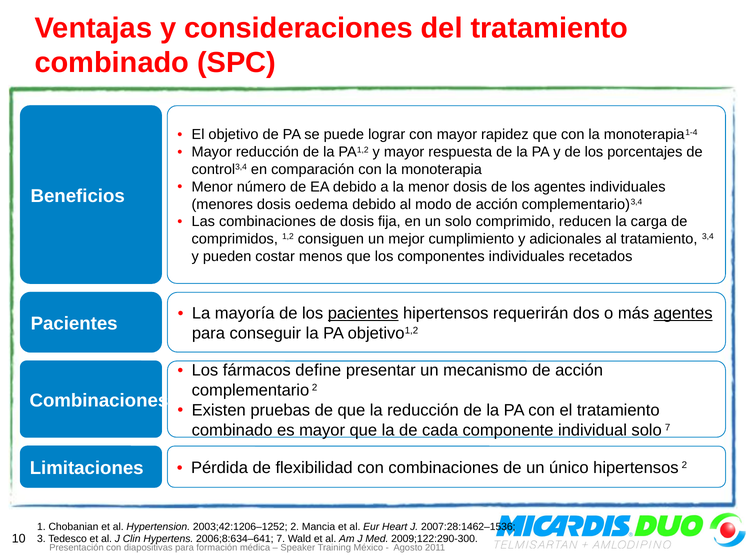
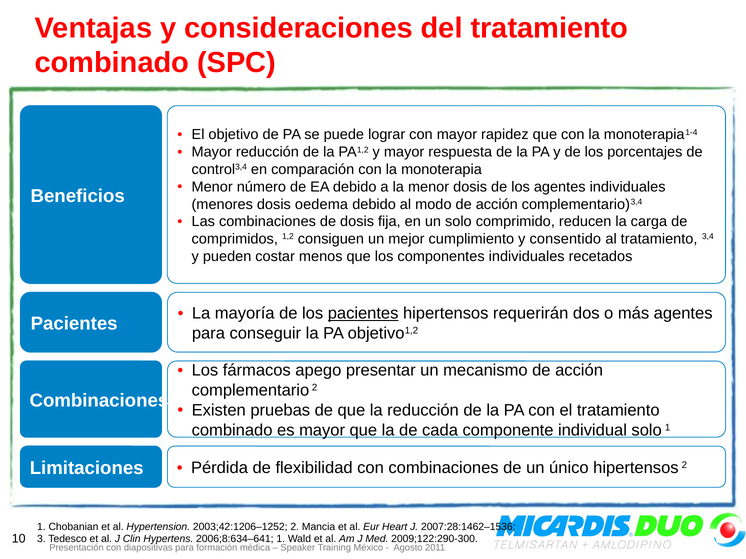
adicionales: adicionales -> consentido (565, 239)
agentes underline: present -> none (683, 314)
define: define -> apego (318, 371)
solo 7: 7 -> 1 (668, 428)
2006;8:634–641 7: 7 -> 1 (281, 540)
